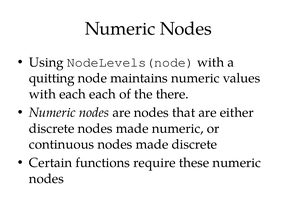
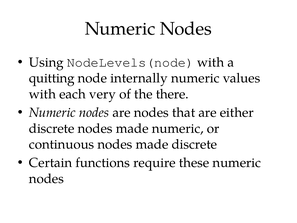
maintains: maintains -> internally (139, 78)
each each: each -> very (102, 94)
